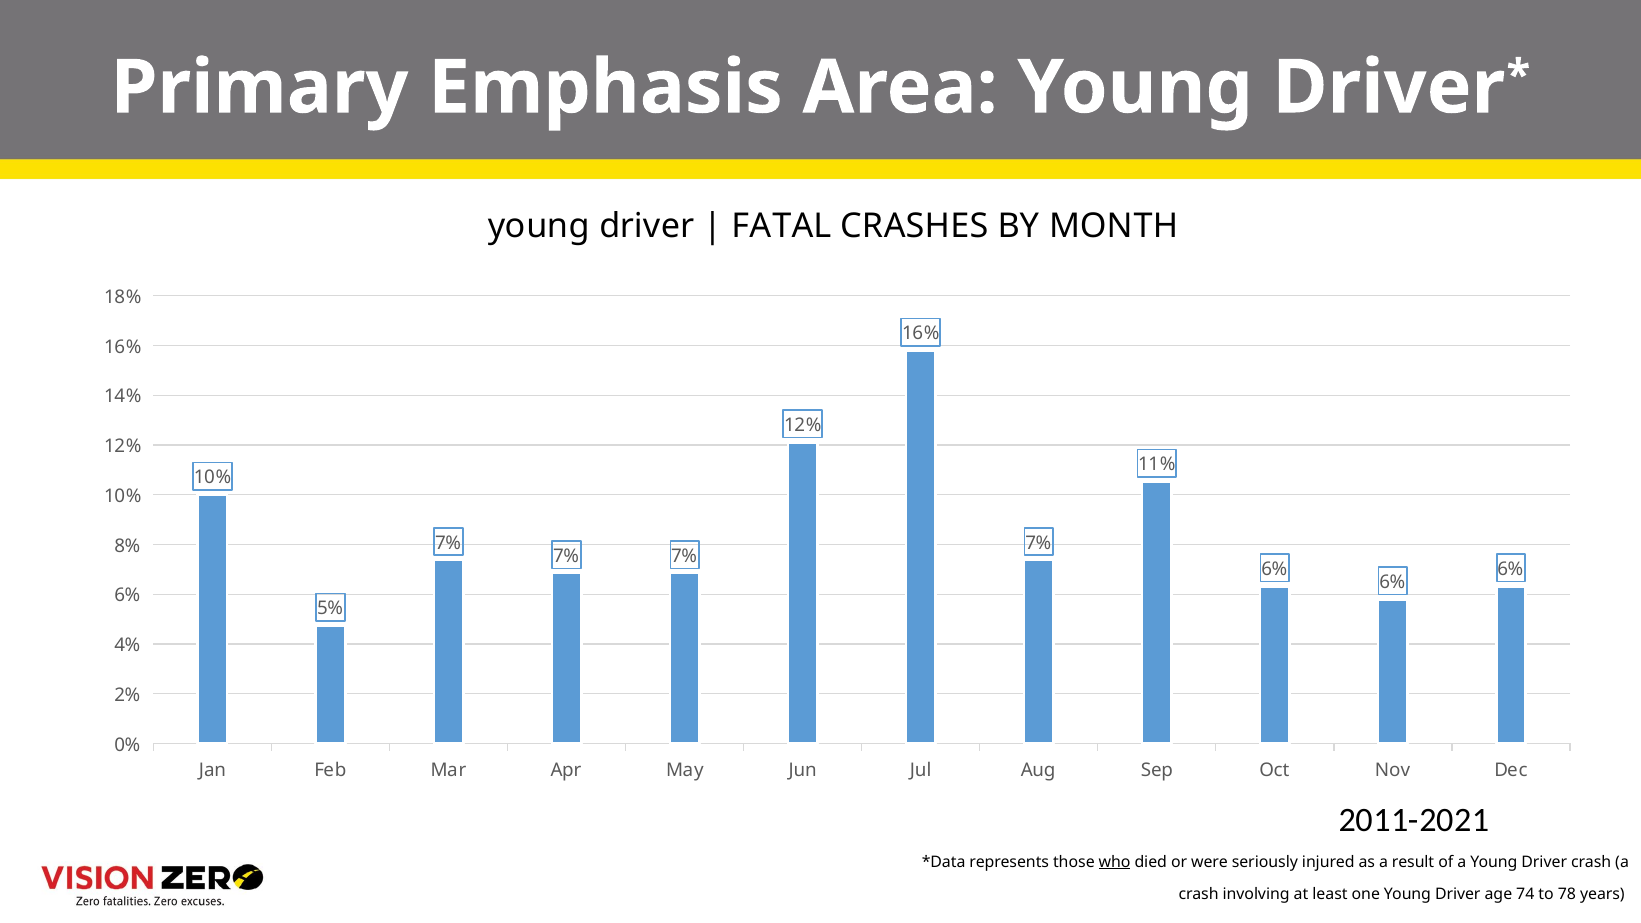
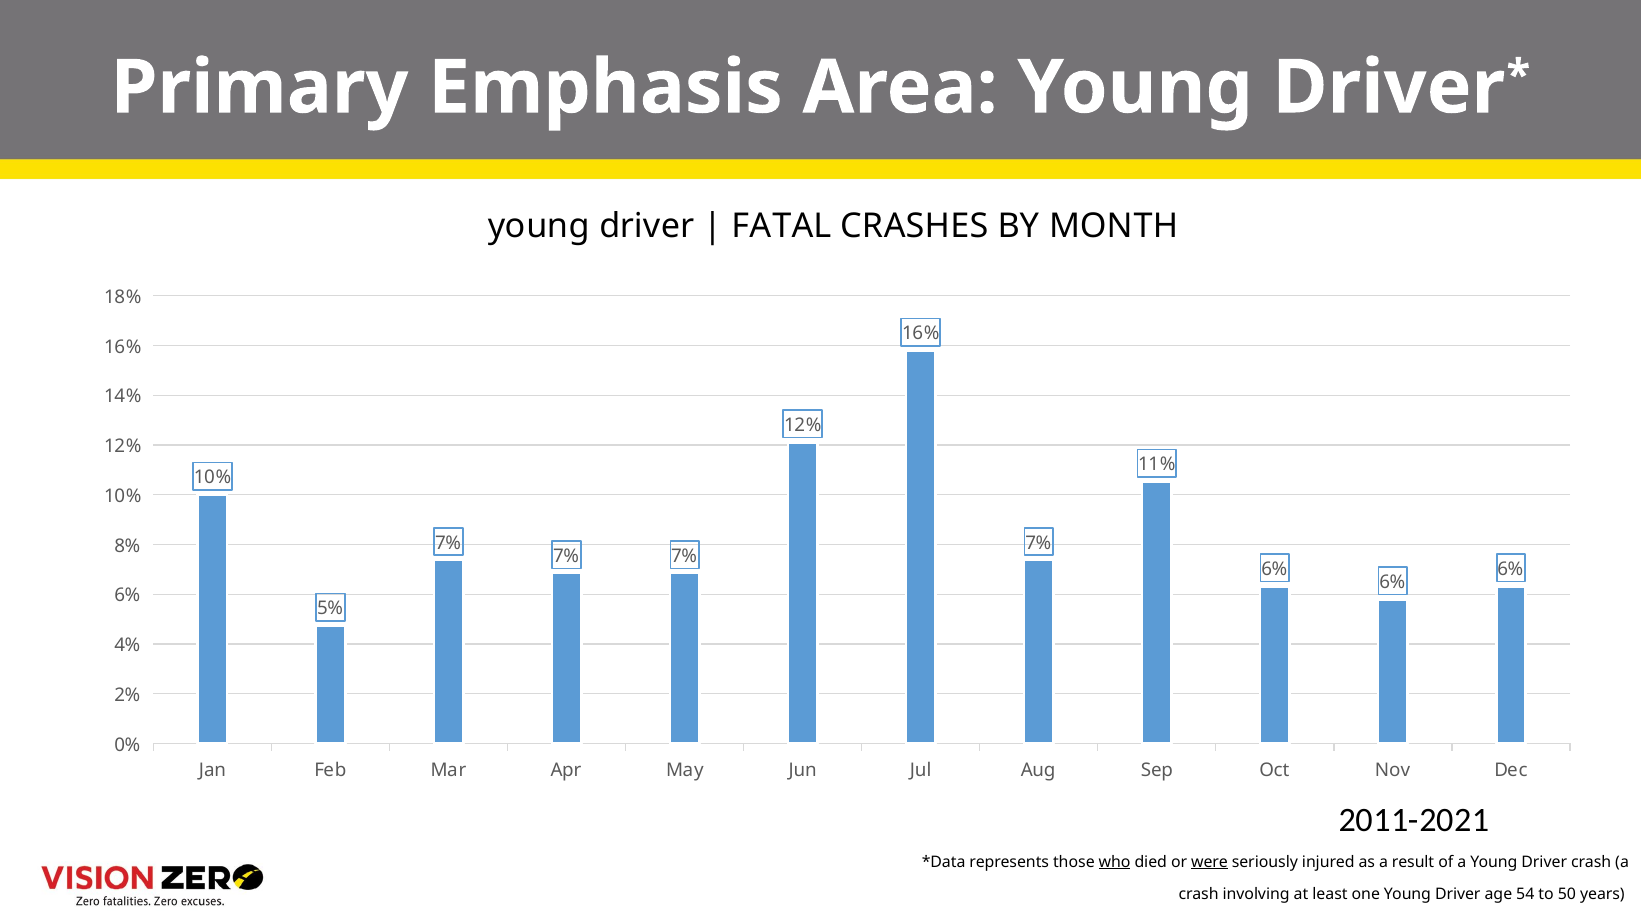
were underline: none -> present (1209, 862)
74: 74 -> 54 (1525, 895)
78: 78 -> 50 (1567, 895)
